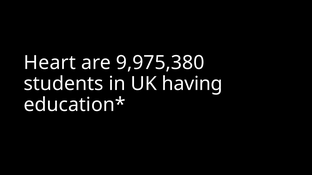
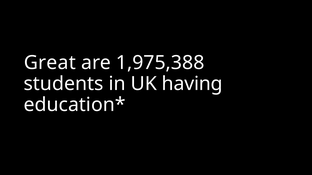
Heart: Heart -> Great (50, 63)
9,975,380: 9,975,380 -> 1,975,388 (160, 63)
